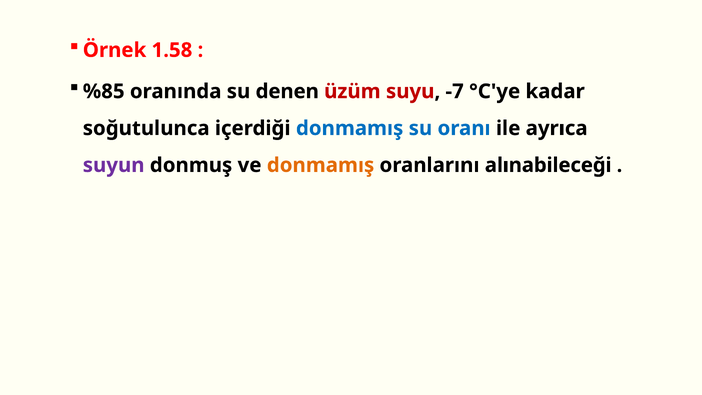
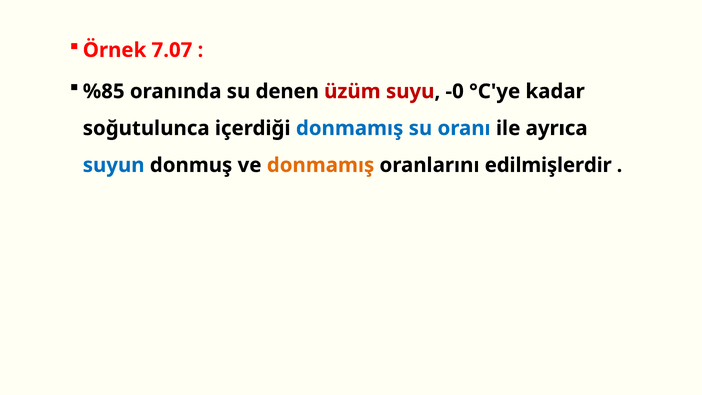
1.58: 1.58 -> 7.07 (172, 50)
-7: -7 -> -0 (455, 91)
suyun colour: purple -> blue (114, 165)
alınabileceği: alınabileceği -> edilmişlerdir (548, 165)
